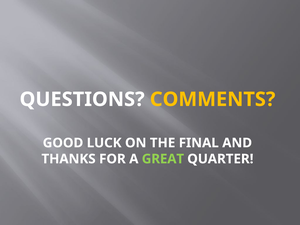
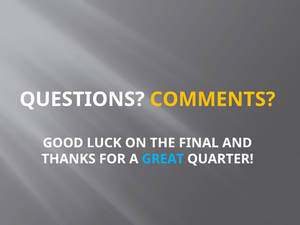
GREAT colour: light green -> light blue (163, 159)
